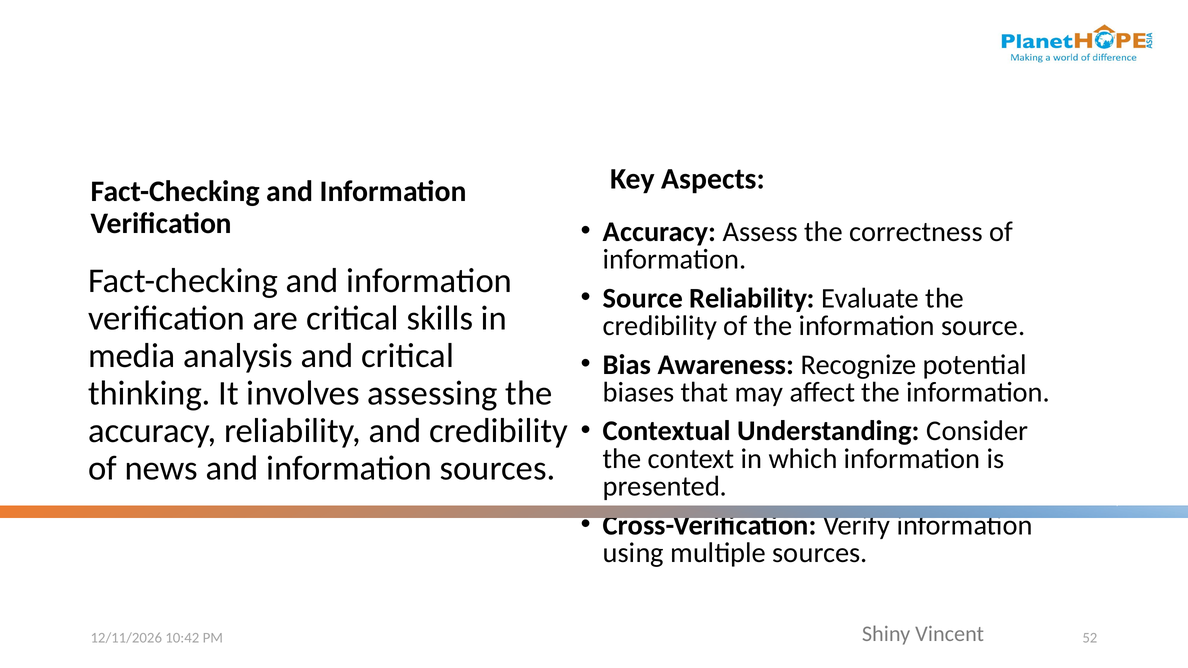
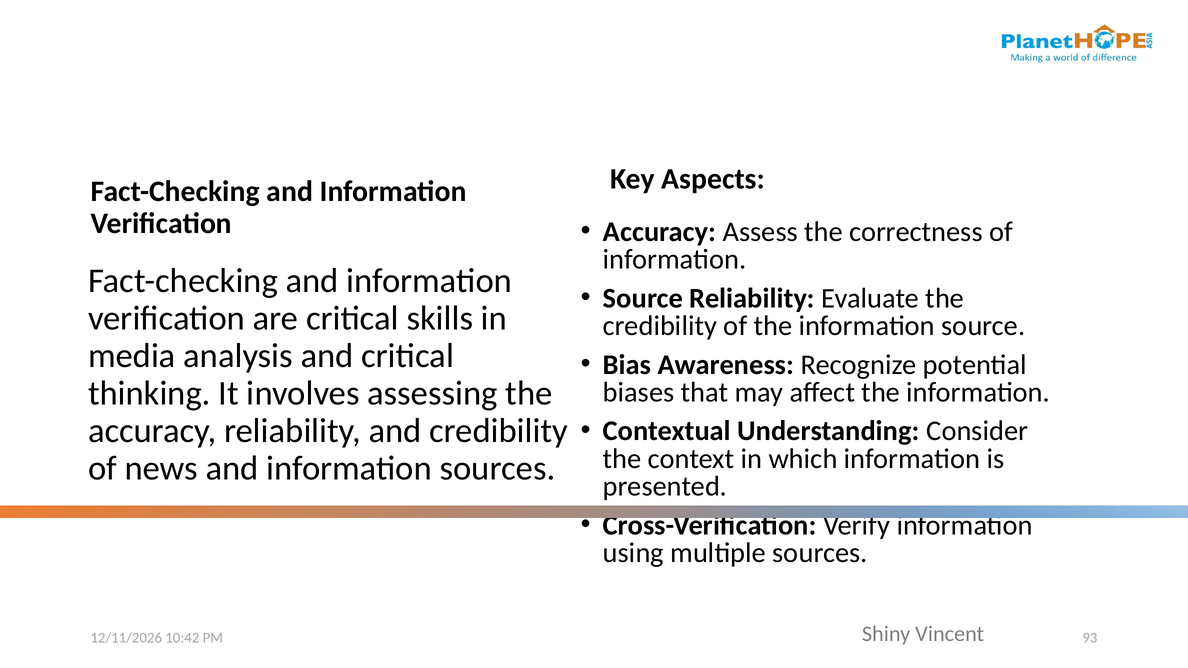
52: 52 -> 93 (1090, 638)
